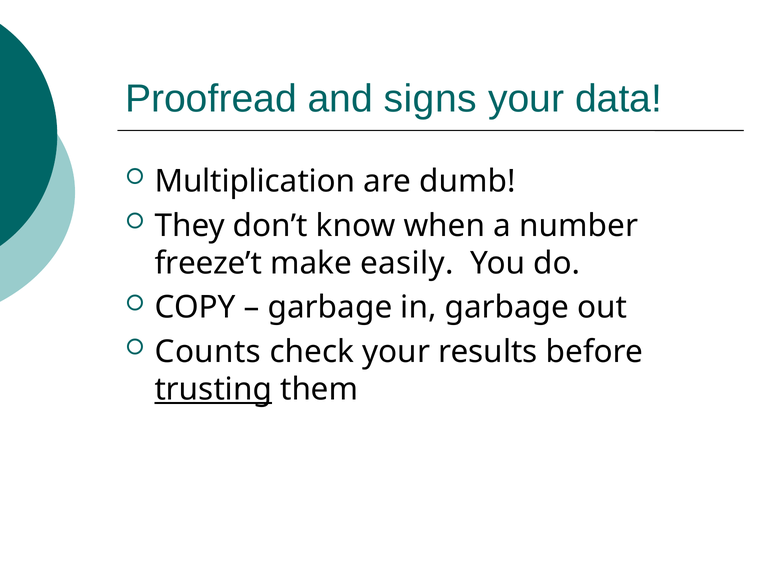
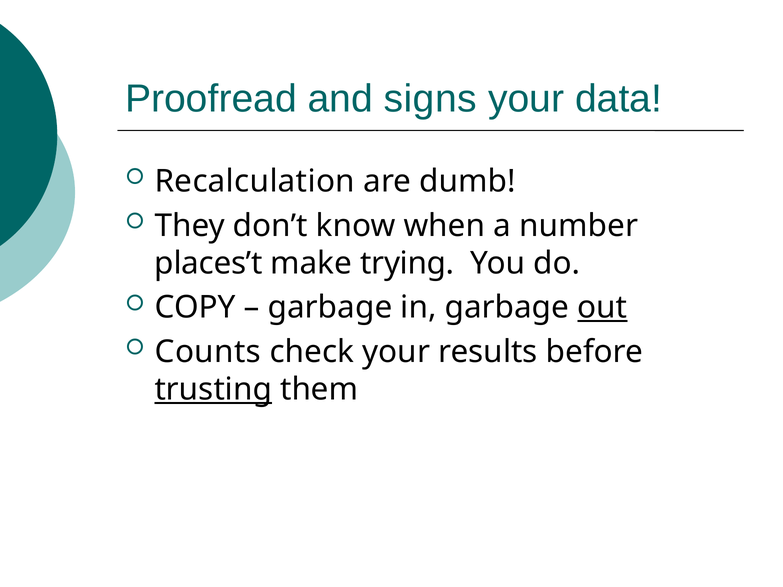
Multiplication: Multiplication -> Recalculation (255, 182)
freeze’t: freeze’t -> places’t (208, 264)
easily: easily -> trying (407, 264)
out underline: none -> present (602, 308)
